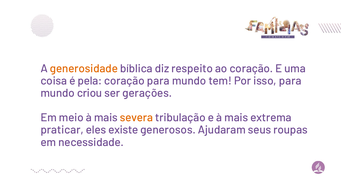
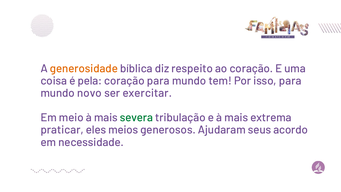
criou: criou -> novo (89, 93)
gerações: gerações -> exercitar (147, 93)
severa colour: orange -> green (137, 118)
existe: existe -> meios (123, 130)
roupas: roupas -> acordo (291, 130)
